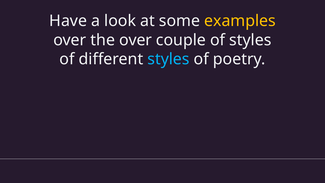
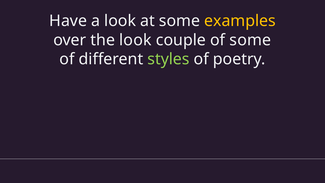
the over: over -> look (135, 40)
of styles: styles -> some (250, 40)
styles colour: light blue -> light green (168, 59)
